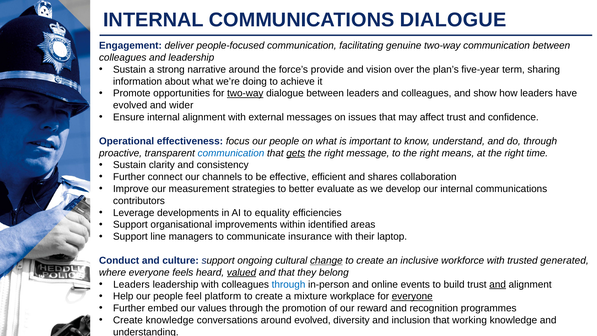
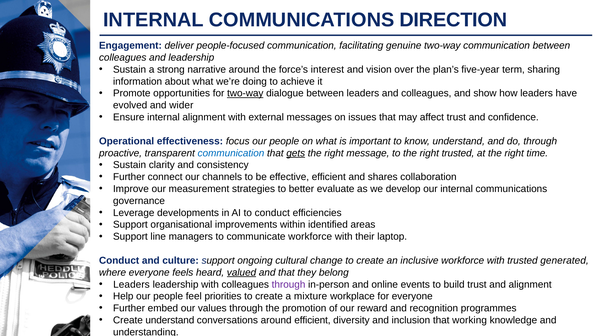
COMMUNICATIONS DIALOGUE: DIALOGUE -> DIRECTION (453, 20)
provide: provide -> interest (327, 69)
right means: means -> trusted (458, 153)
contributors: contributors -> governance (139, 201)
to equality: equality -> conduct (272, 213)
communicate insurance: insurance -> workforce (310, 237)
change underline: present -> none (326, 260)
through colour: blue -> purple (289, 284)
and underline: present -> none (498, 284)
platform: platform -> priorities (223, 296)
everyone underline: present -> none (412, 296)
Create knowledge: knowledge -> understand (170, 320)
around evolved: evolved -> efficient (312, 320)
